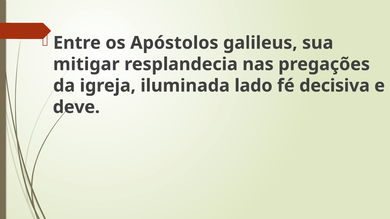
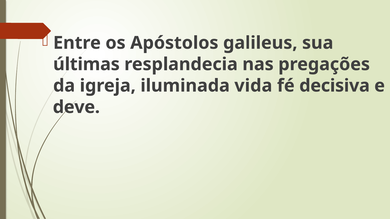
mitigar: mitigar -> últimas (86, 64)
lado: lado -> vida (253, 86)
